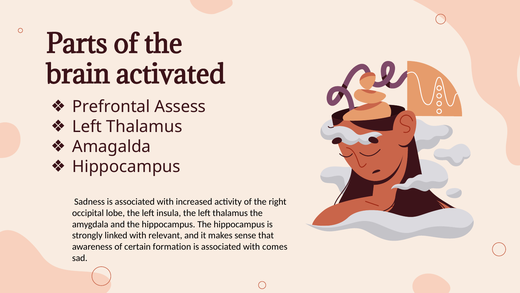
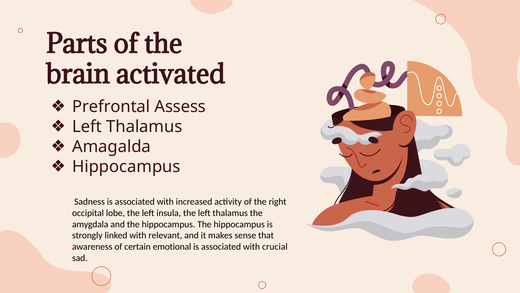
formation: formation -> emotional (172, 246)
comes: comes -> crucial (275, 246)
